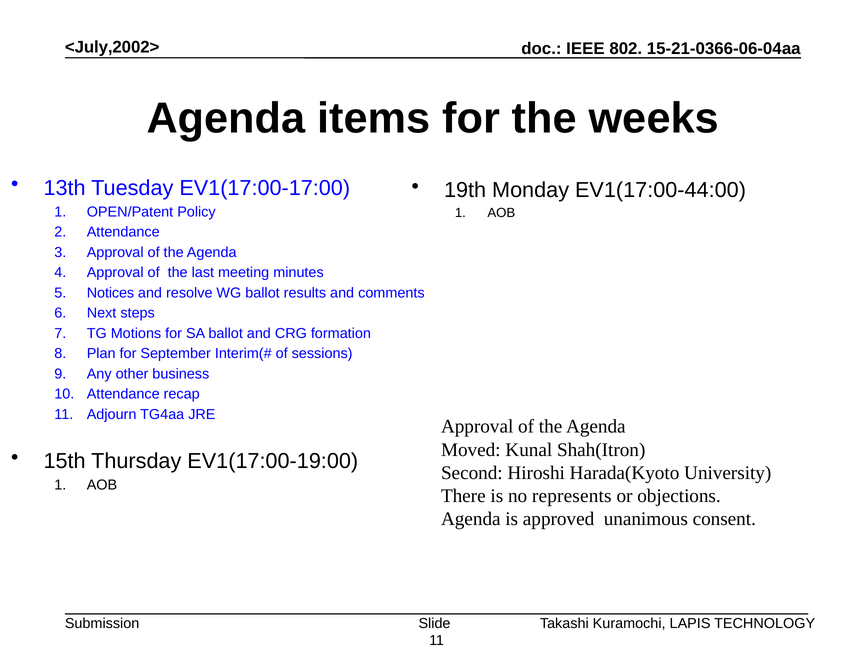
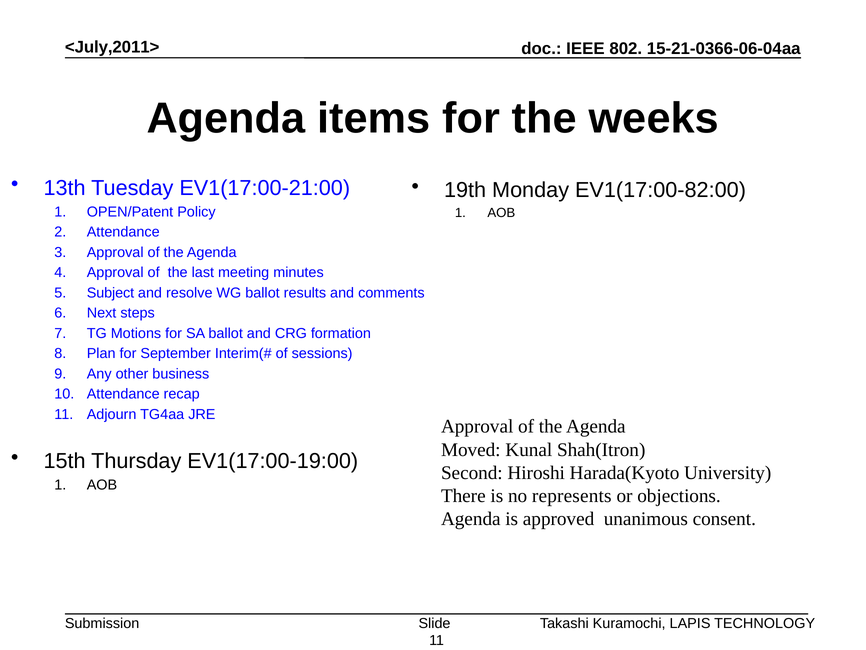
<July,2002>: <July,2002> -> <July,2011> (112, 47)
EV1(17:00-17:00: EV1(17:00-17:00 -> EV1(17:00-21:00 (265, 188)
EV1(17:00-44:00: EV1(17:00-44:00 -> EV1(17:00-82:00 (661, 190)
Notices: Notices -> Subject (110, 293)
